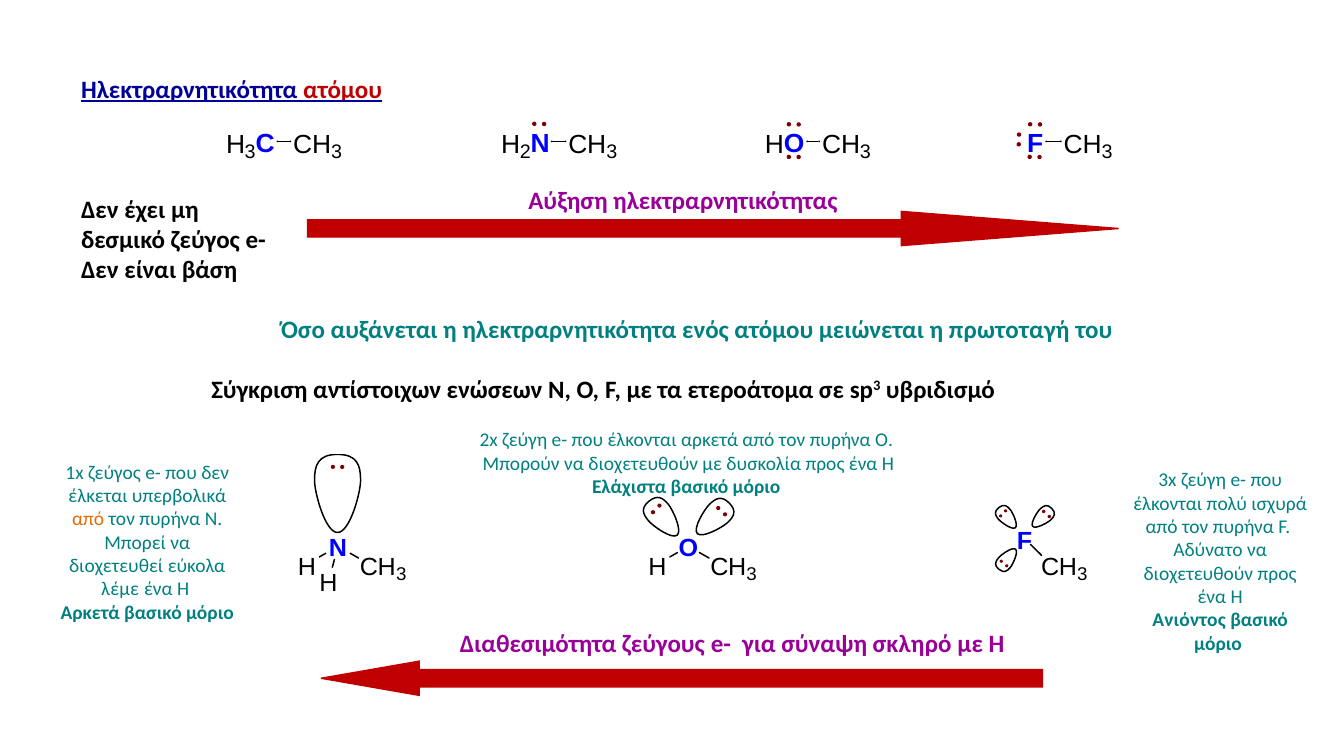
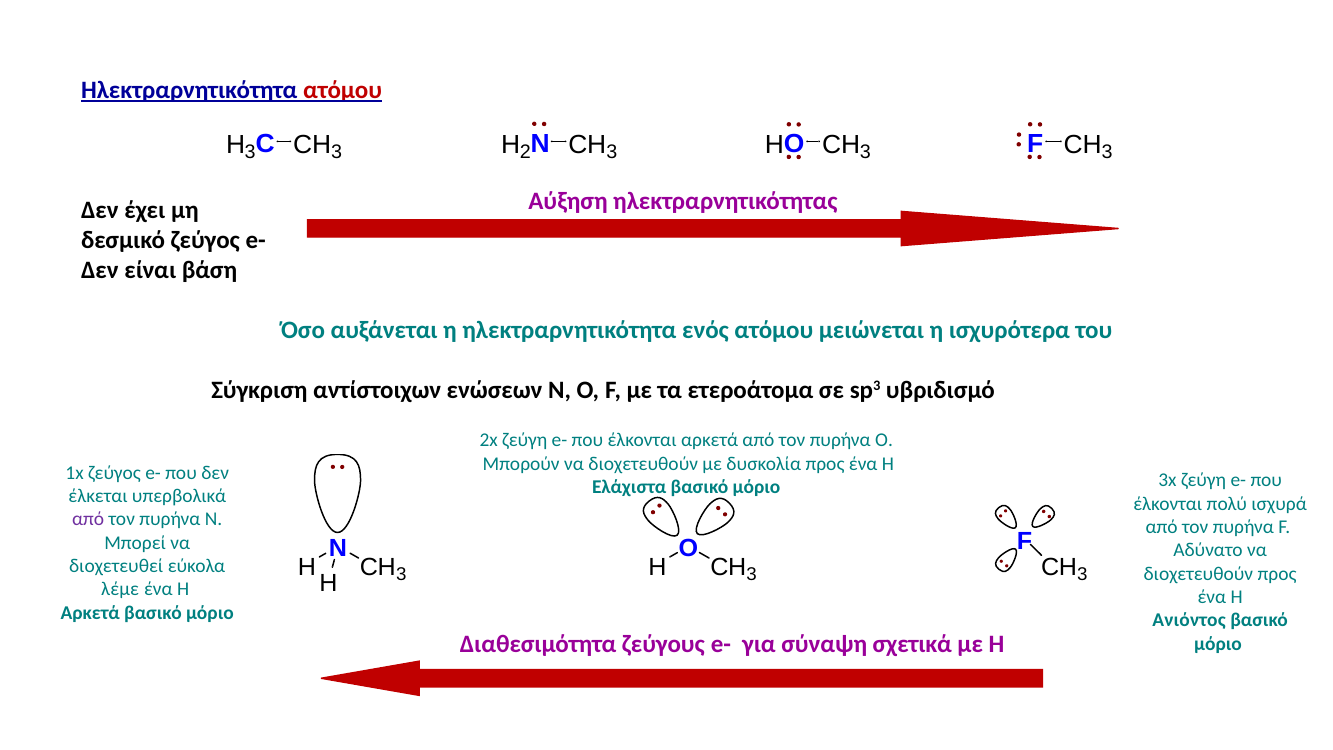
πρωτοταγή: πρωτοταγή -> ισχυρότερα (1009, 330)
από colour: orange -> purple (88, 519)
σκληρό: σκληρό -> σχετικά (912, 644)
